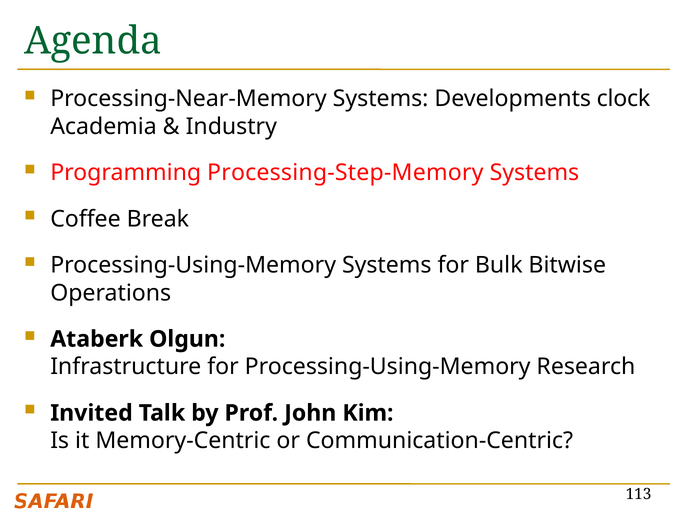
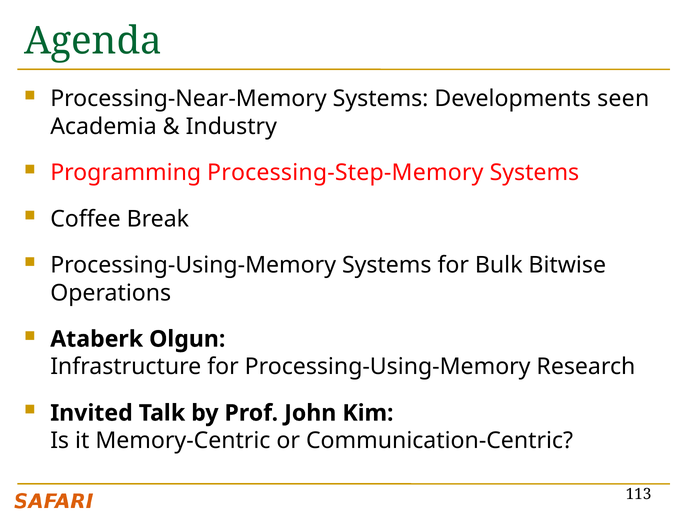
clock: clock -> seen (623, 99)
